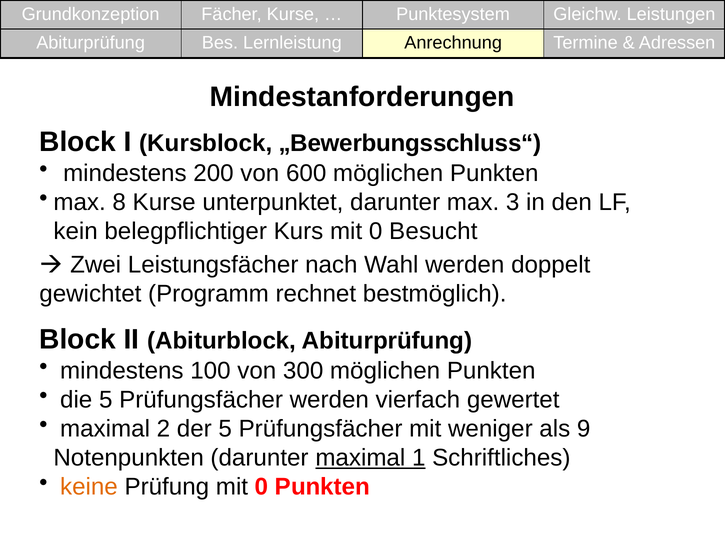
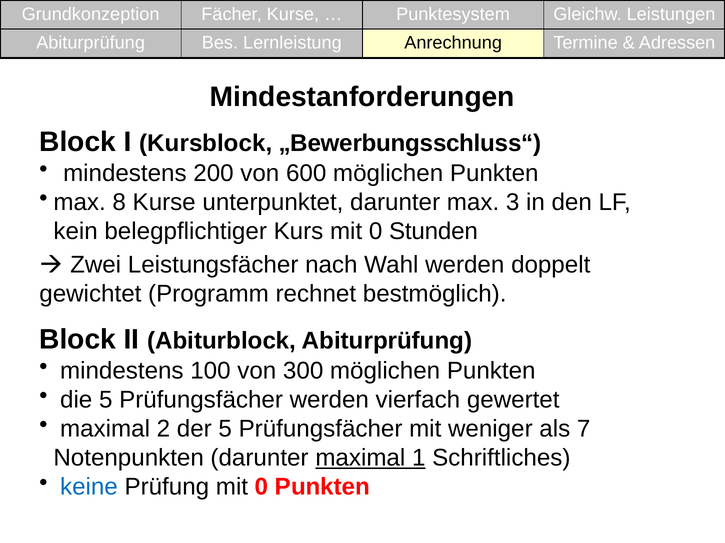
Besucht: Besucht -> Stunden (433, 231)
9: 9 -> 7 (584, 429)
keine colour: orange -> blue (89, 487)
